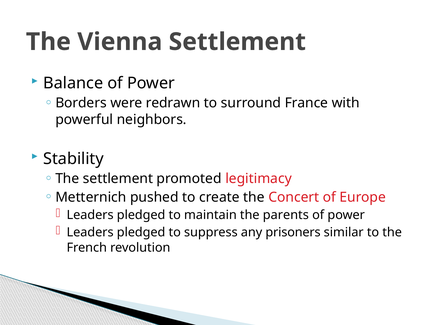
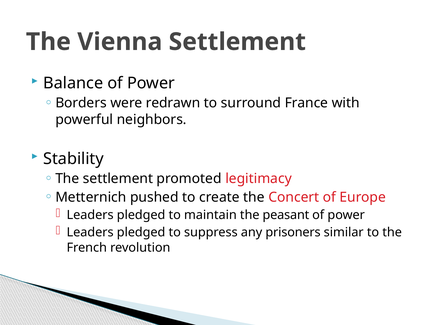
parents: parents -> peasant (286, 215)
